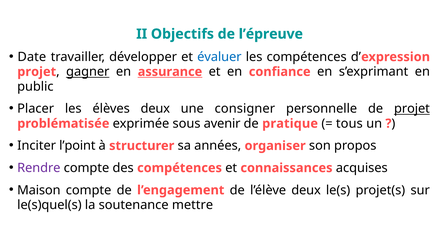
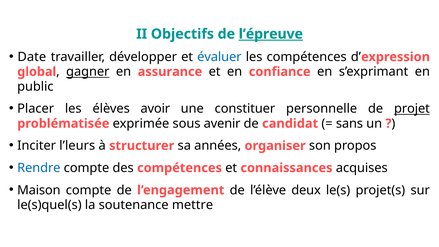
l’épreuve underline: none -> present (271, 34)
projet: projet -> global (37, 72)
assurance underline: present -> none (170, 72)
élèves deux: deux -> avoir (155, 109)
consigner: consigner -> constituer (245, 109)
pratique: pratique -> candidat (290, 123)
tous: tous -> sans (349, 123)
l’point: l’point -> l’leurs (77, 146)
Rendre colour: purple -> blue (39, 168)
